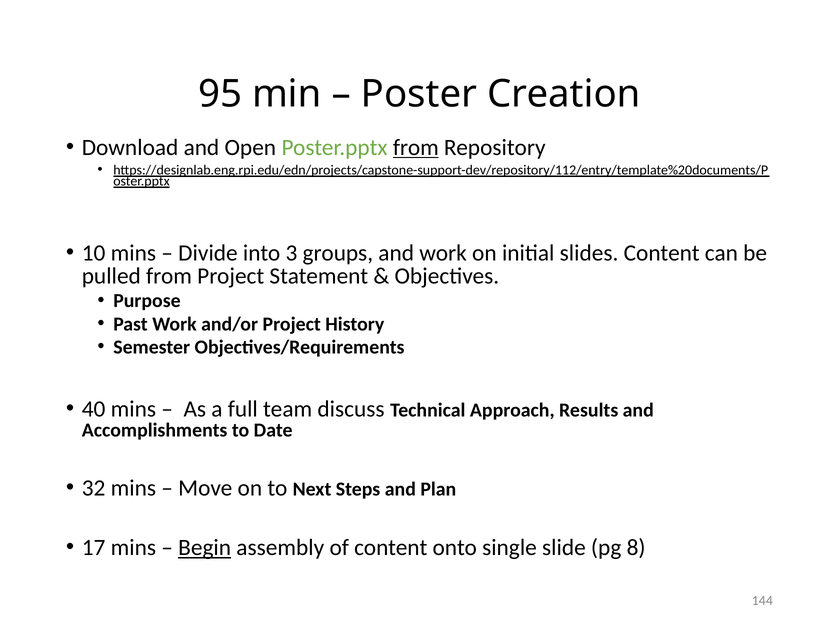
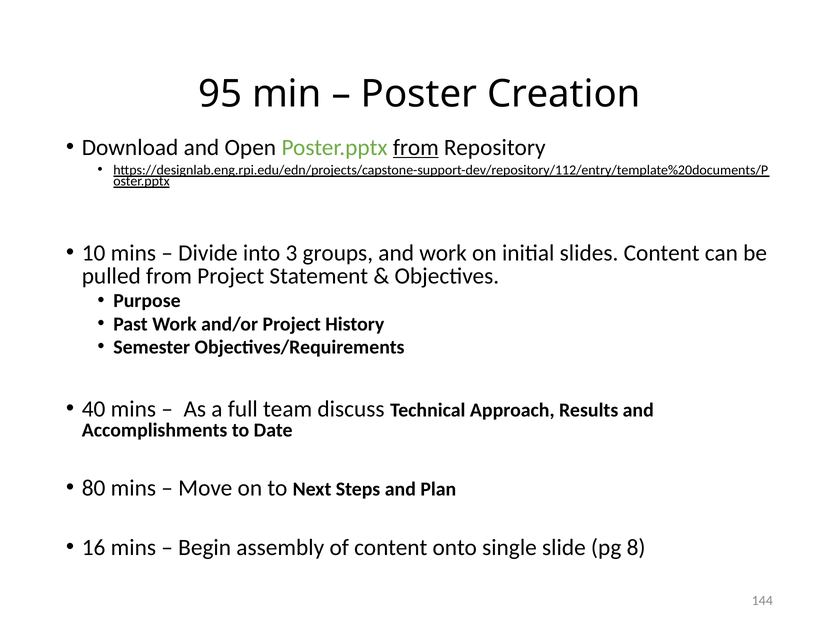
32: 32 -> 80 (94, 488)
17: 17 -> 16 (94, 548)
Begin underline: present -> none (205, 548)
